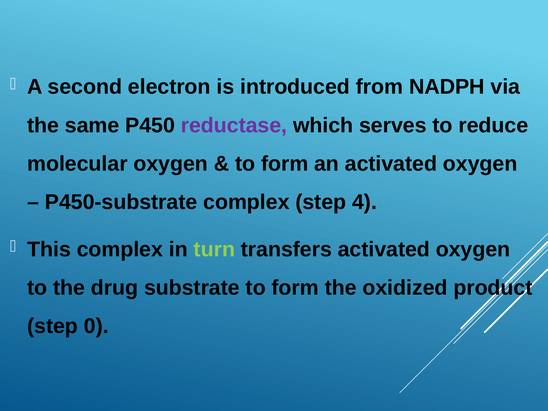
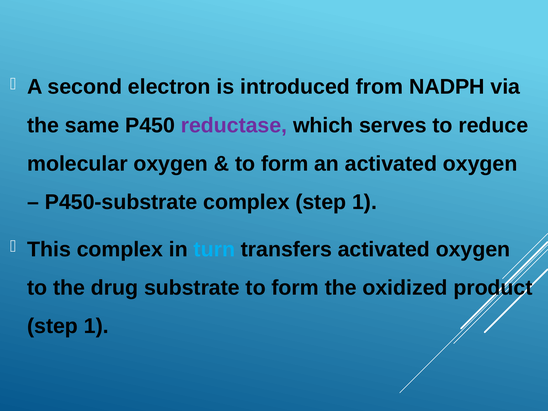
complex step 4: 4 -> 1 (365, 202)
turn colour: light green -> light blue (214, 249)
0: 0 -> 1 (96, 326)
